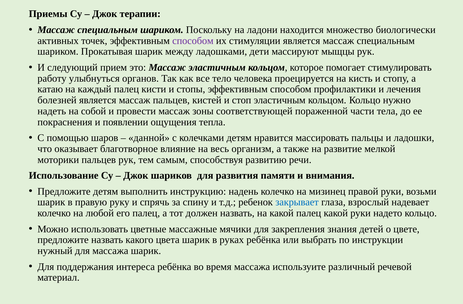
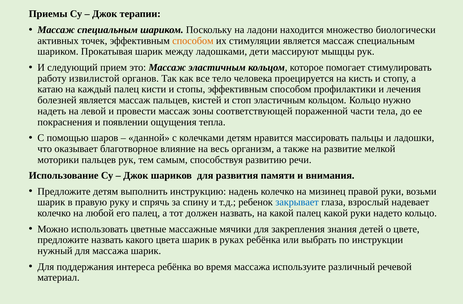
способом colour: purple -> orange (193, 41)
улыбнуться: улыбнуться -> извилистой (94, 78)
собой: собой -> левой (94, 111)
